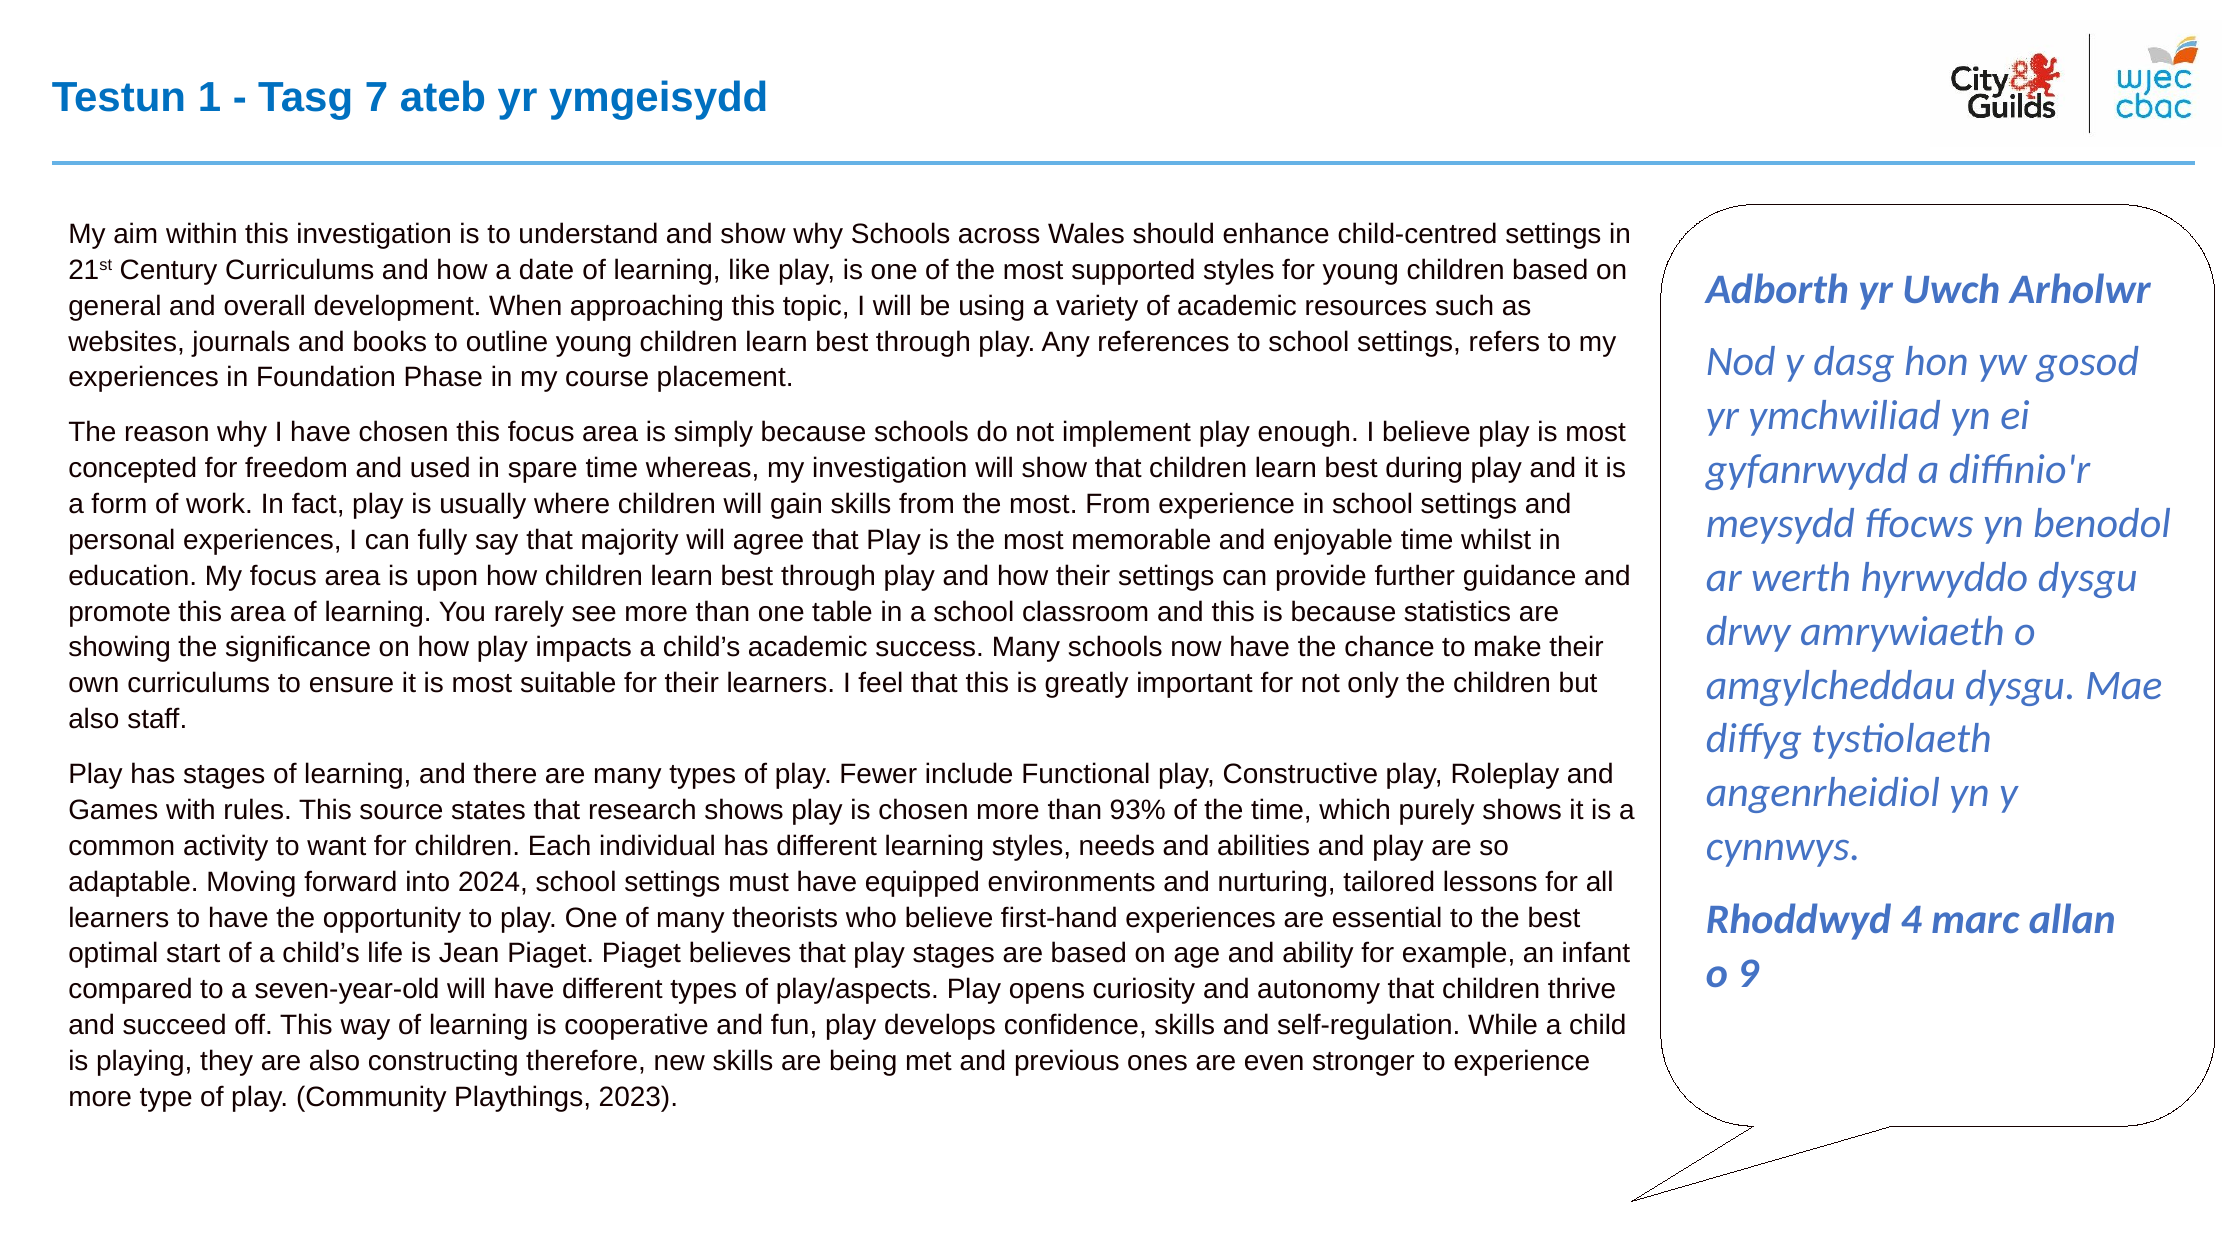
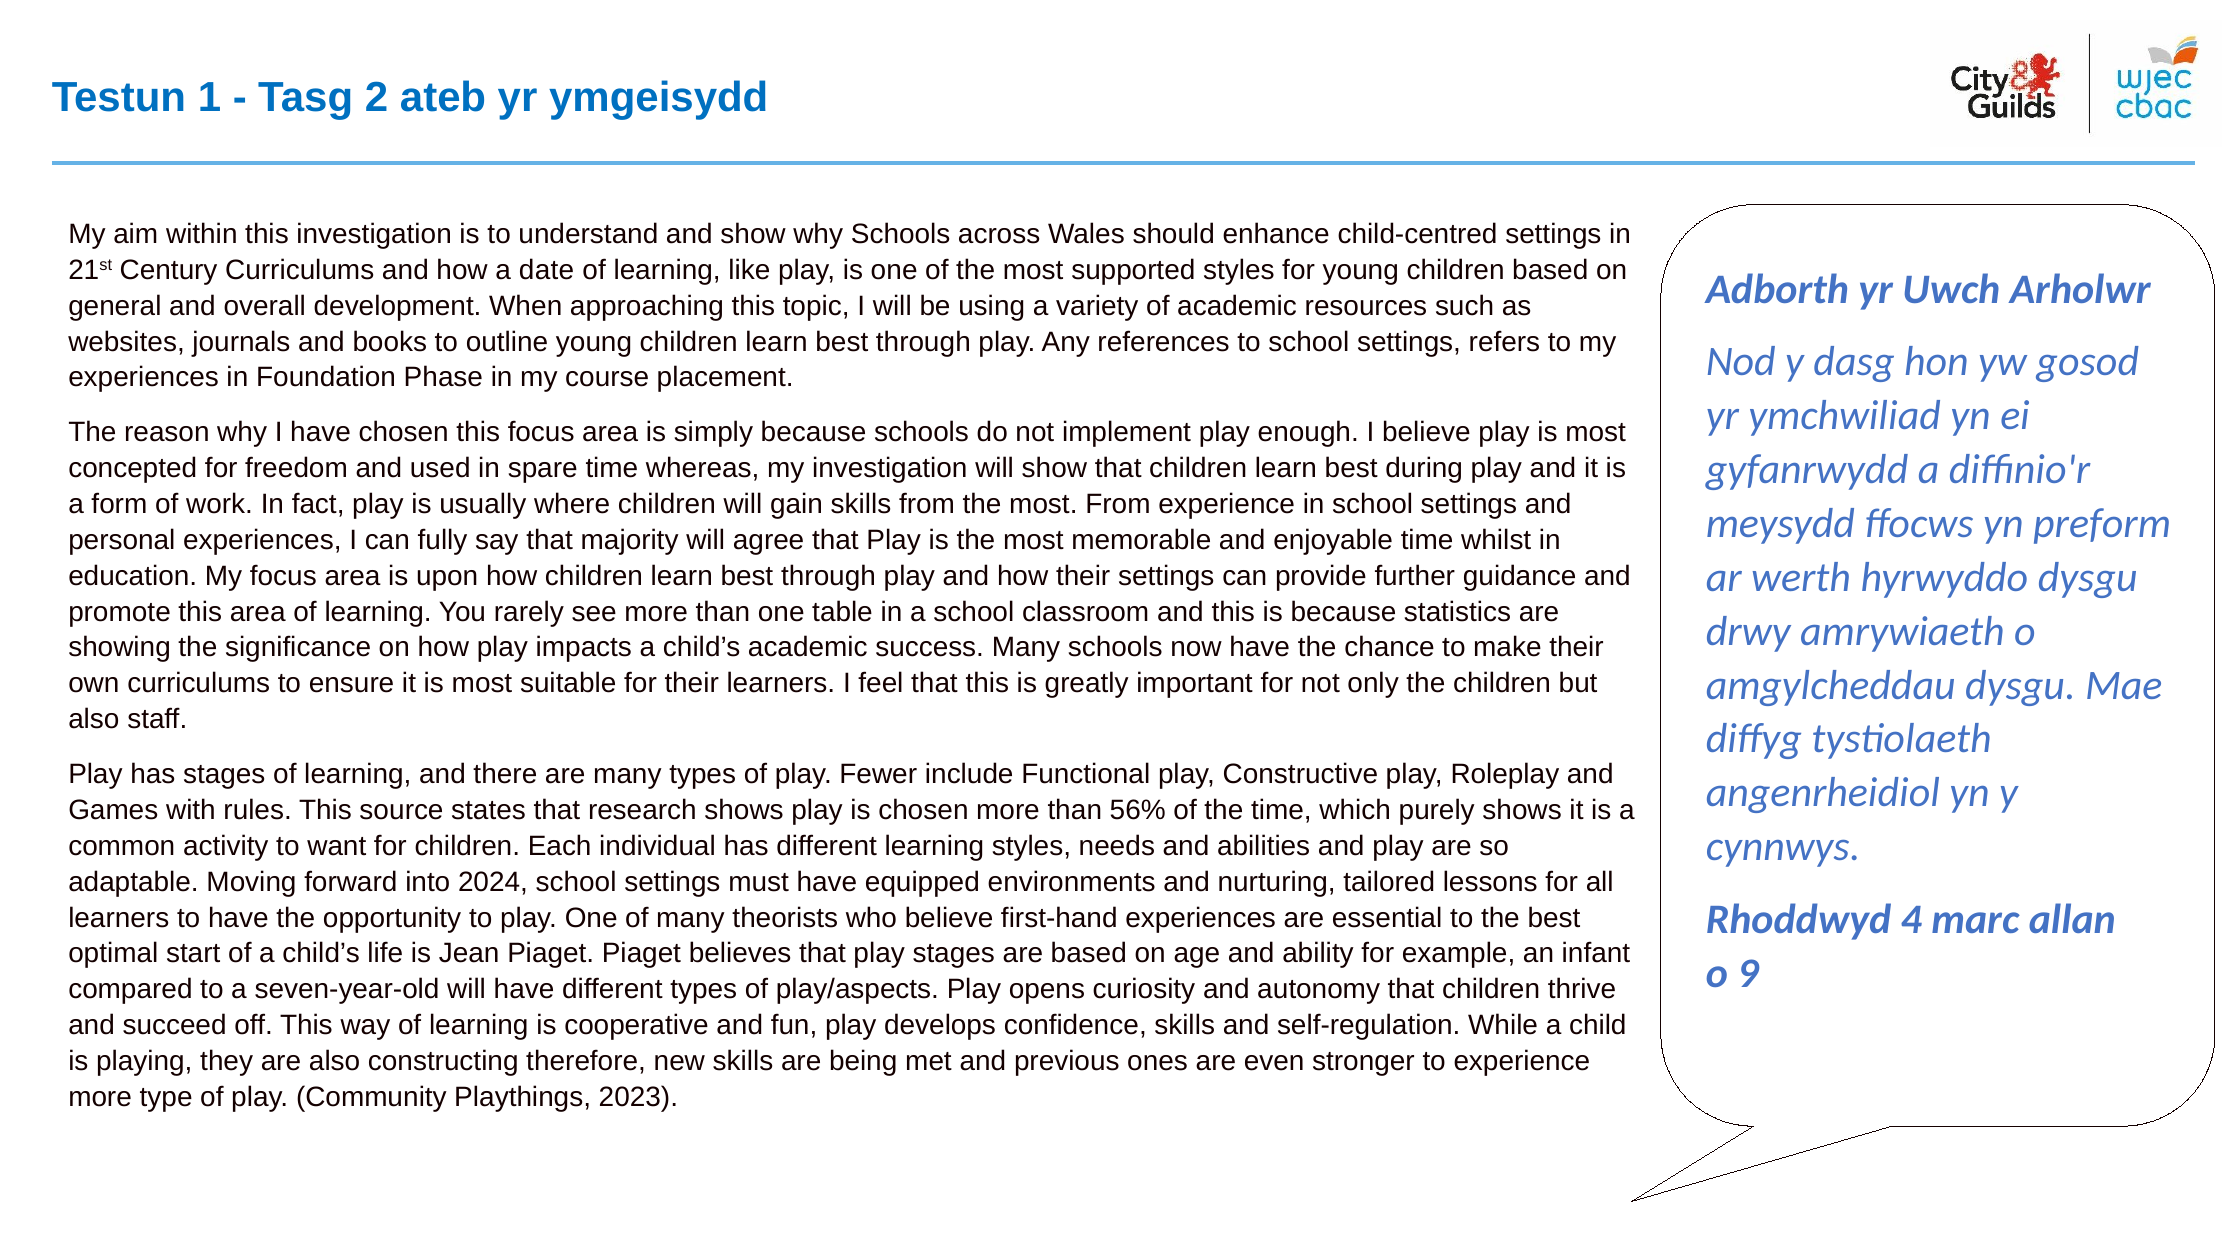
7: 7 -> 2 (376, 98)
benodol: benodol -> preform (2102, 523)
93%: 93% -> 56% (1138, 810)
